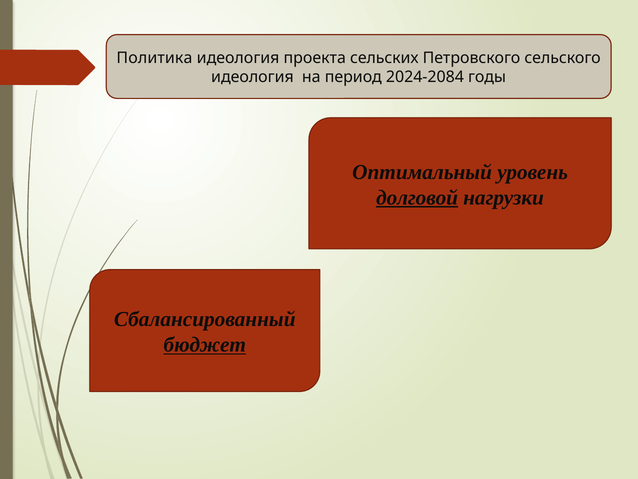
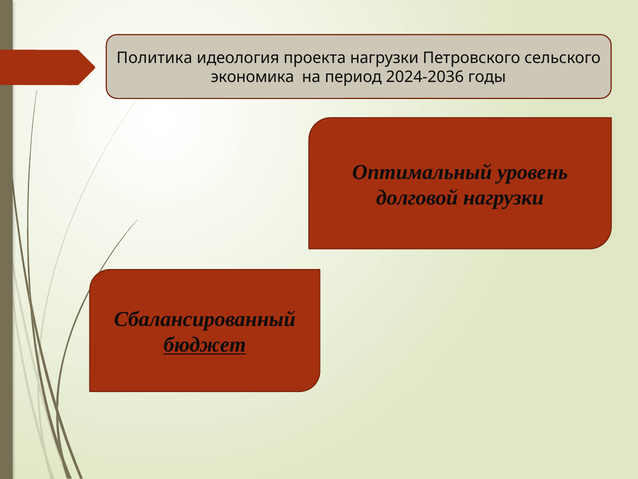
проекта сельских: сельских -> нагрузки (384, 58)
идеология: идеология -> экономика (253, 77)
2024-2084: 2024-2084 -> 2024-2036 (425, 77)
долговой underline: present -> none (417, 197)
